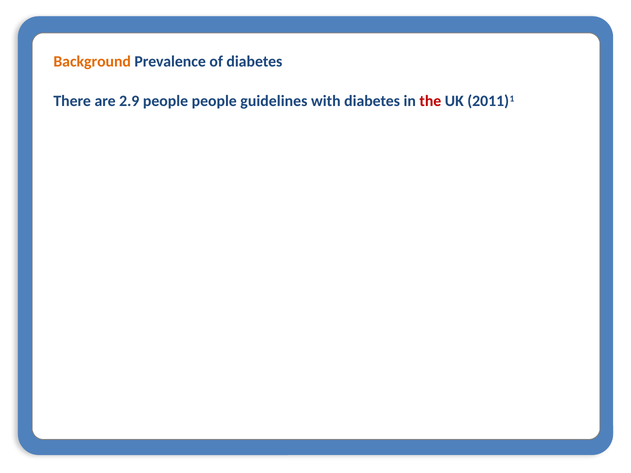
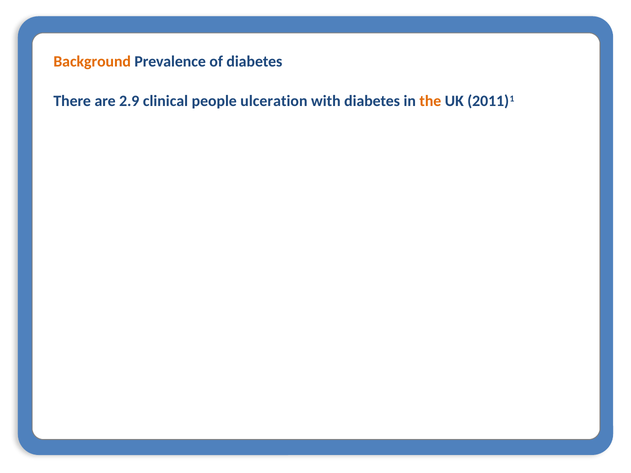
2.9 people: people -> clinical (165, 101)
guidelines: guidelines -> ulceration (274, 101)
the colour: red -> orange (430, 101)
